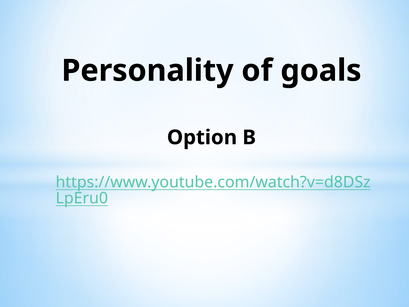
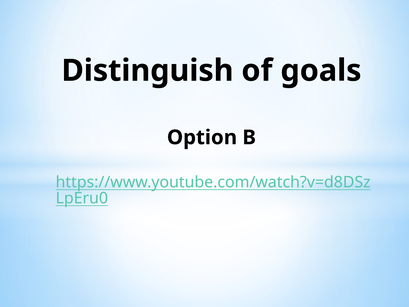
Personality: Personality -> Distinguish (147, 71)
